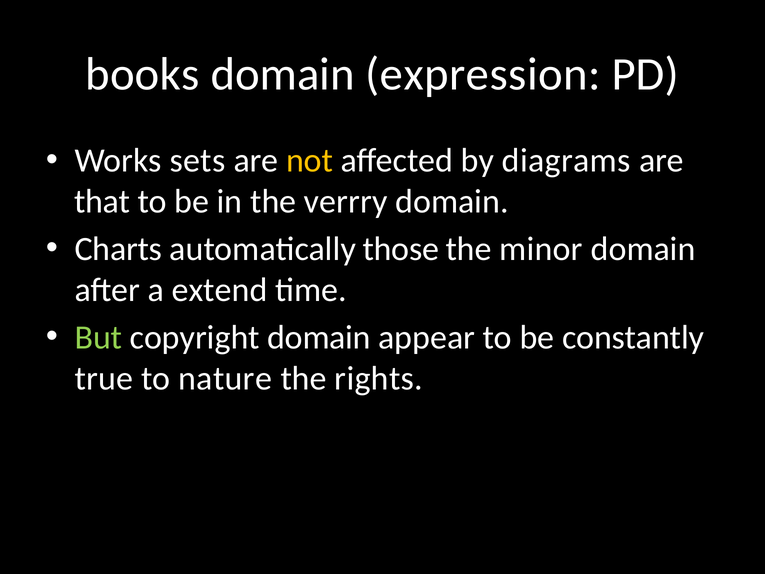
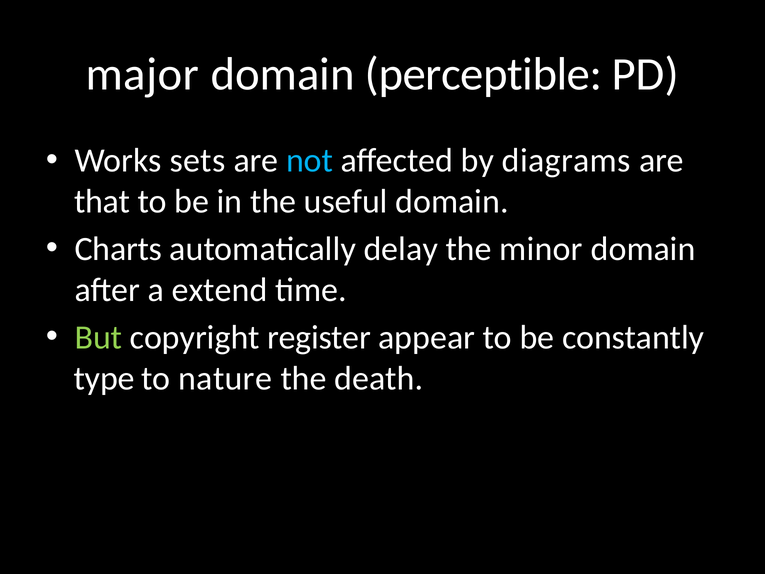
books: books -> major (142, 74)
expression: expression -> perceptible (483, 74)
not colour: yellow -> light blue (310, 160)
verrry: verrry -> useful (346, 201)
those: those -> delay (401, 249)
copyright domain: domain -> register (319, 337)
true: true -> type (104, 378)
rights: rights -> death (379, 378)
